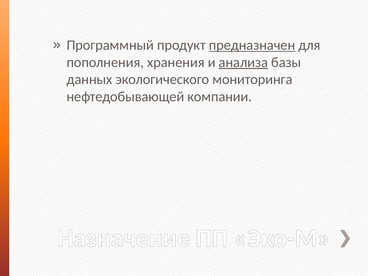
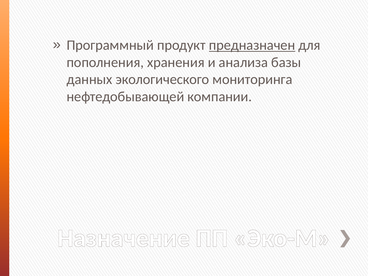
анализа underline: present -> none (243, 62)
